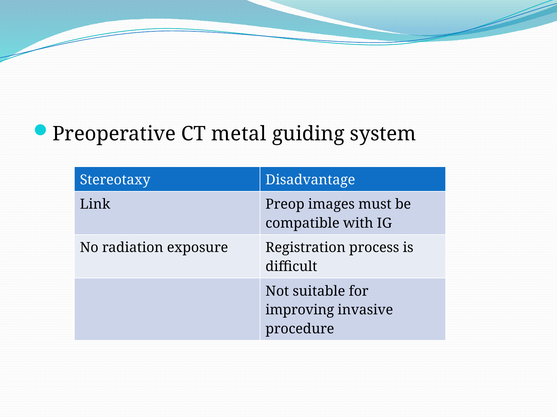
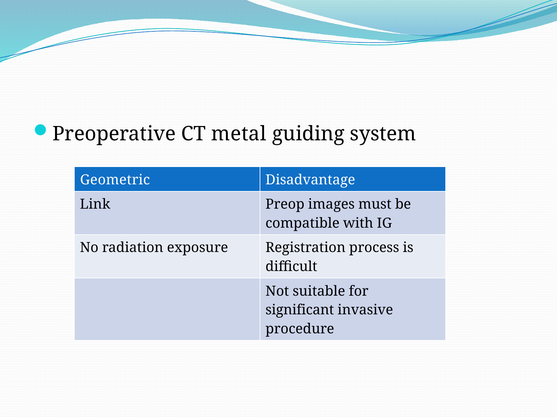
Stereotaxy: Stereotaxy -> Geometric (115, 180)
improving: improving -> significant (300, 311)
